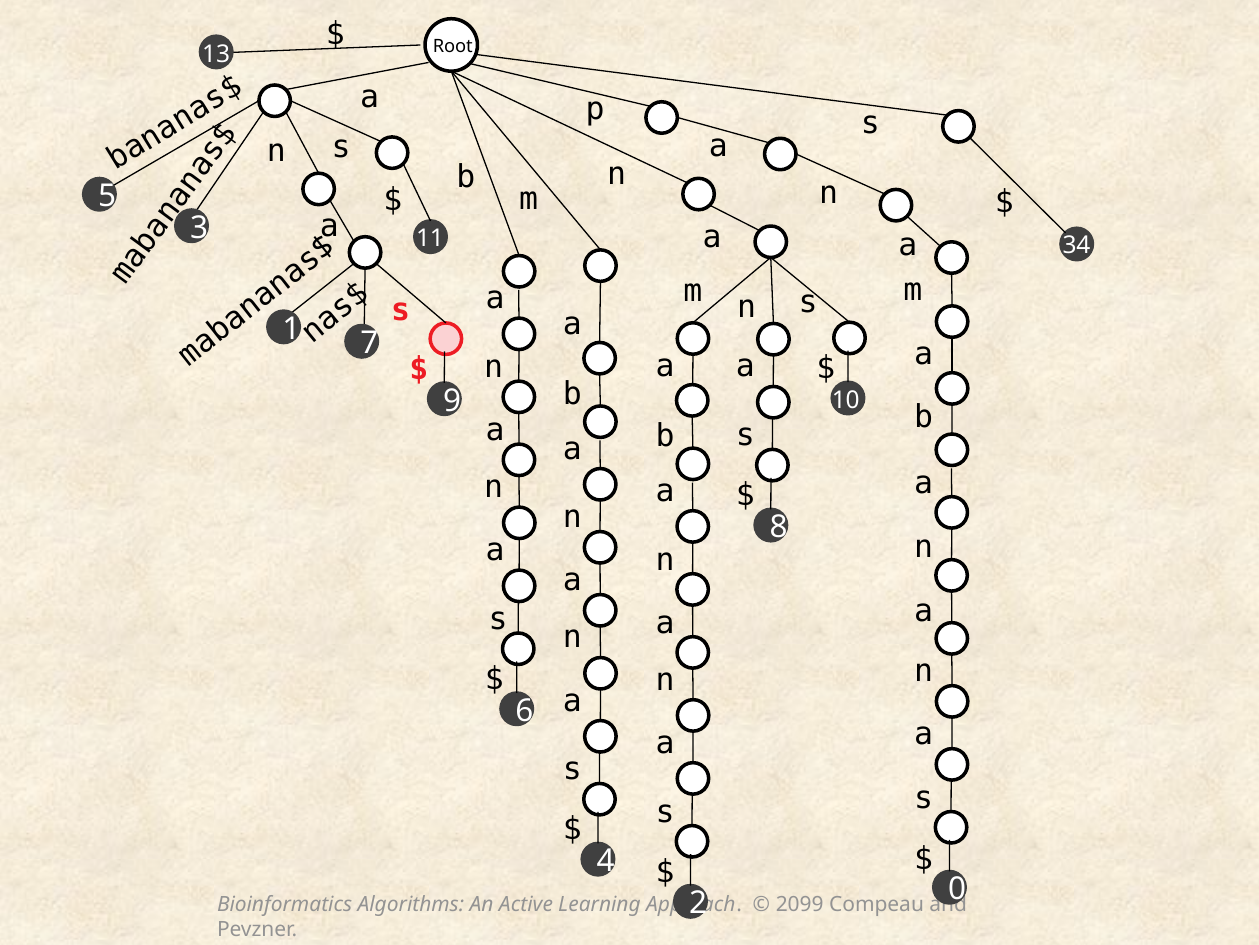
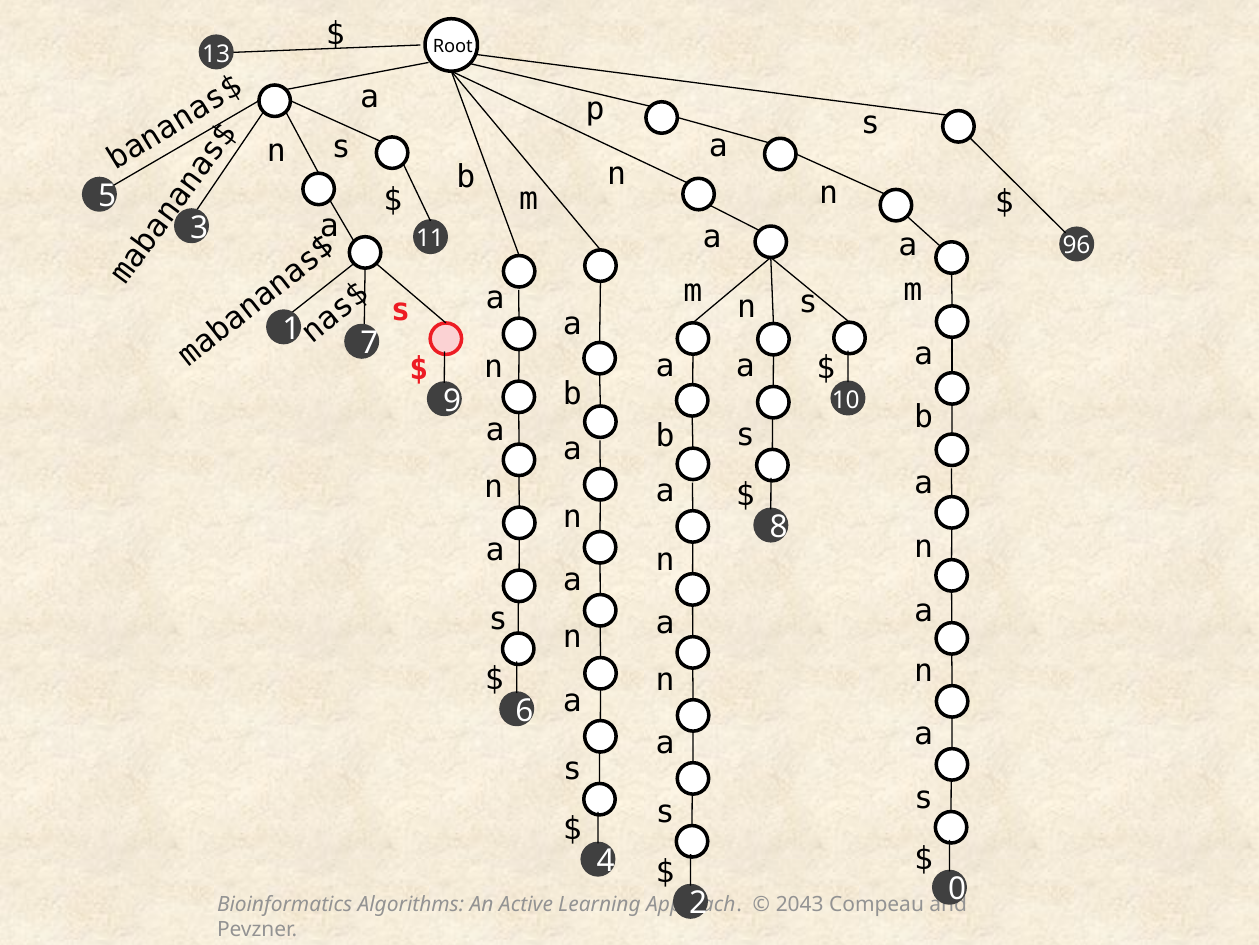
34: 34 -> 96 (1076, 245)
2099: 2099 -> 2043 (800, 904)
